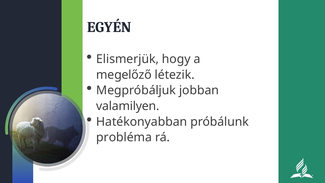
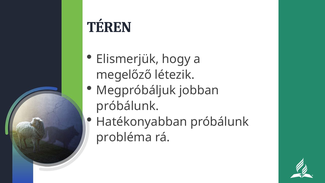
EGYÉN: EGYÉN -> TÉREN (109, 27)
valamilyen: valamilyen -> próbálunk (128, 106)
